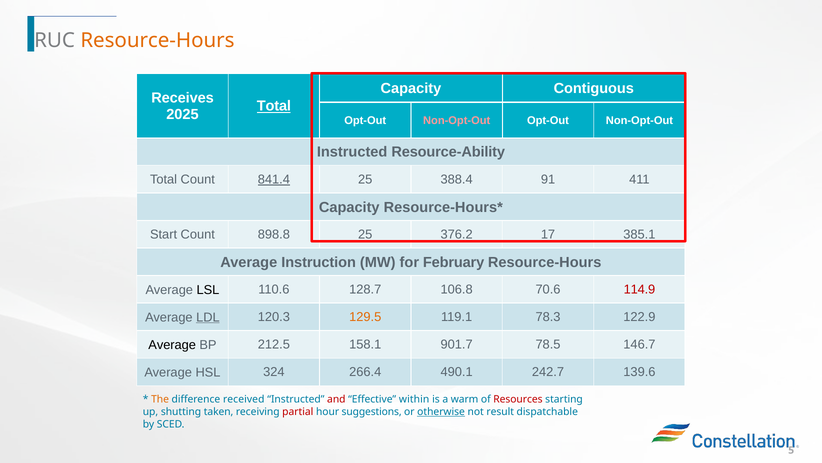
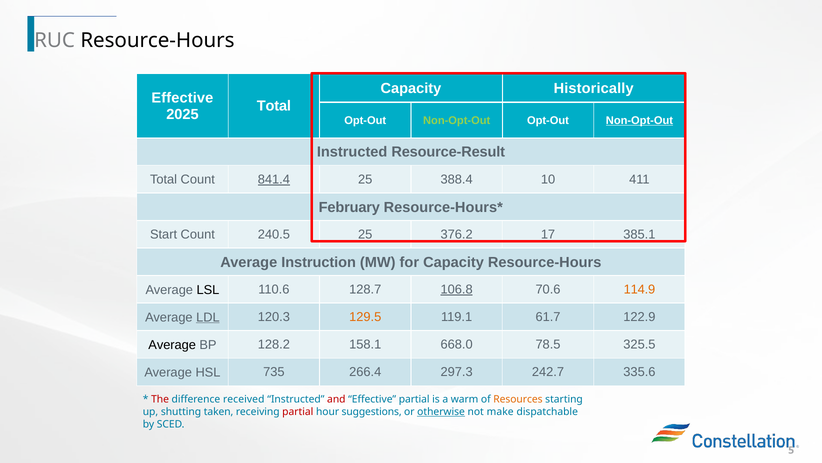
Resource-Hours colour: orange -> black (157, 40)
Contiguous: Contiguous -> Historically (594, 88)
Receives: Receives -> Effective (182, 98)
Total underline: present -> none (274, 106)
Non-Opt-Out colour: pink -> light green (457, 120)
Non-Opt-Out underline: none -> present (639, 120)
Resource-Ability: Resource-Ability -> Resource-Result (448, 152)
91: 91 -> 10 (548, 179)
Capacity: Capacity -> February (349, 207)
898.8: 898.8 -> 240.5 (274, 234)
for February: February -> Capacity (454, 262)
106.8 underline: none -> present (457, 289)
114.9 colour: red -> orange (639, 289)
78.3: 78.3 -> 61.7 (548, 317)
212.5: 212.5 -> 128.2 (274, 344)
901.7: 901.7 -> 668.0 (457, 344)
146.7: 146.7 -> 325.5 (639, 344)
324: 324 -> 735 (274, 372)
490.1: 490.1 -> 297.3 (457, 372)
139.6: 139.6 -> 335.6 (639, 372)
The colour: orange -> red (160, 399)
Effective within: within -> partial (414, 399)
Resources colour: red -> orange (518, 399)
result: result -> make (500, 411)
